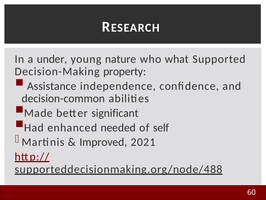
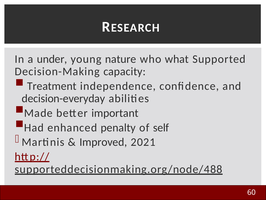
property: property -> capacity (125, 71)
Assistance: Assistance -> Treatment (52, 86)
decision-common: decision-common -> decision-everyday (63, 98)
significant: significant -> important (115, 113)
needed: needed -> penalty (118, 127)
